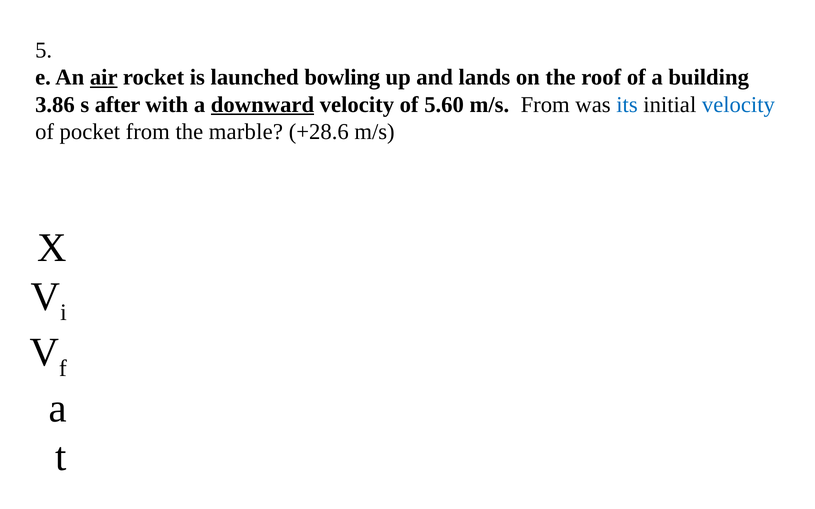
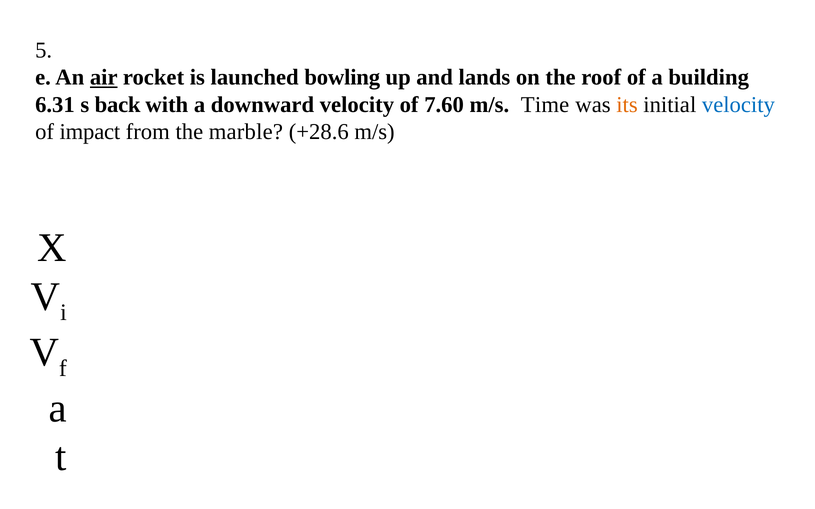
3.86: 3.86 -> 6.31 (55, 105)
after: after -> back (118, 105)
downward underline: present -> none (262, 105)
5.60: 5.60 -> 7.60 (444, 105)
m/s From: From -> Time (545, 105)
its colour: blue -> orange (627, 105)
pocket: pocket -> impact (90, 132)
